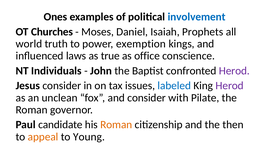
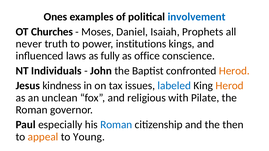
world: world -> never (29, 44)
exemption: exemption -> institutions (141, 44)
true: true -> fully (110, 56)
Herod colour: purple -> orange (234, 71)
Jesus consider: consider -> kindness (62, 86)
Herod colour: purple -> orange (230, 86)
and consider: consider -> religious (147, 98)
candidate: candidate -> especially (60, 125)
Roman colour: orange -> blue (116, 125)
